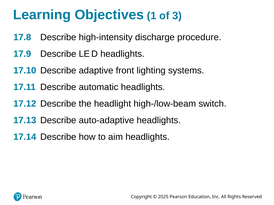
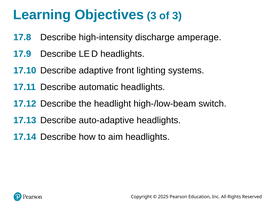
Objectives 1: 1 -> 3 (152, 16)
procedure: procedure -> amperage (199, 37)
